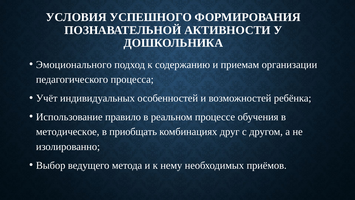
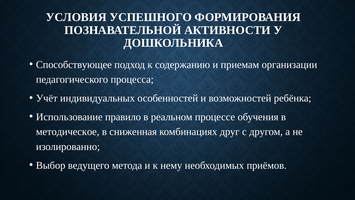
Эмоционального: Эмоционального -> Способствующее (74, 65)
приобщать: приобщать -> сниженная (133, 132)
